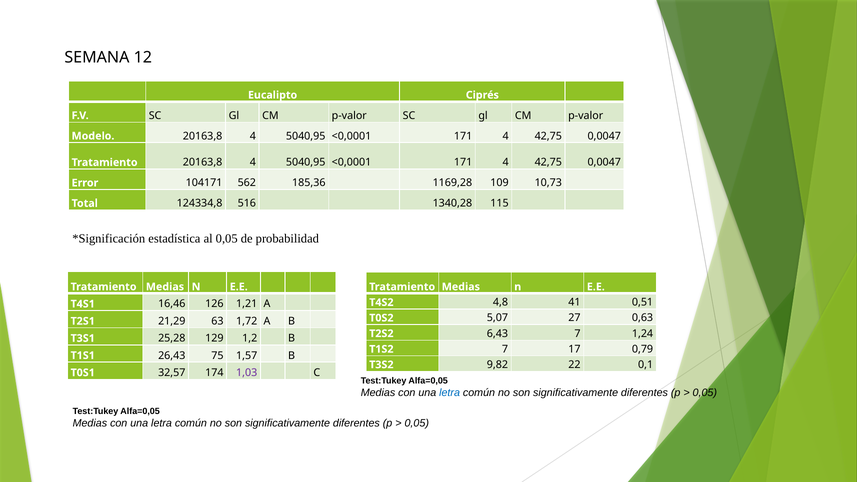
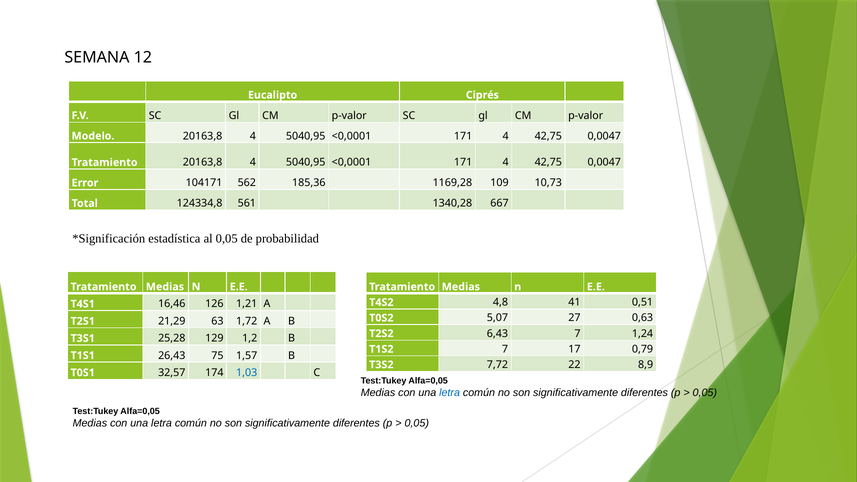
516: 516 -> 561 (247, 203)
115: 115 -> 667 (500, 203)
9,82: 9,82 -> 7,72 (497, 365)
0,1: 0,1 -> 8,9 (646, 365)
1,03 colour: purple -> blue (247, 373)
